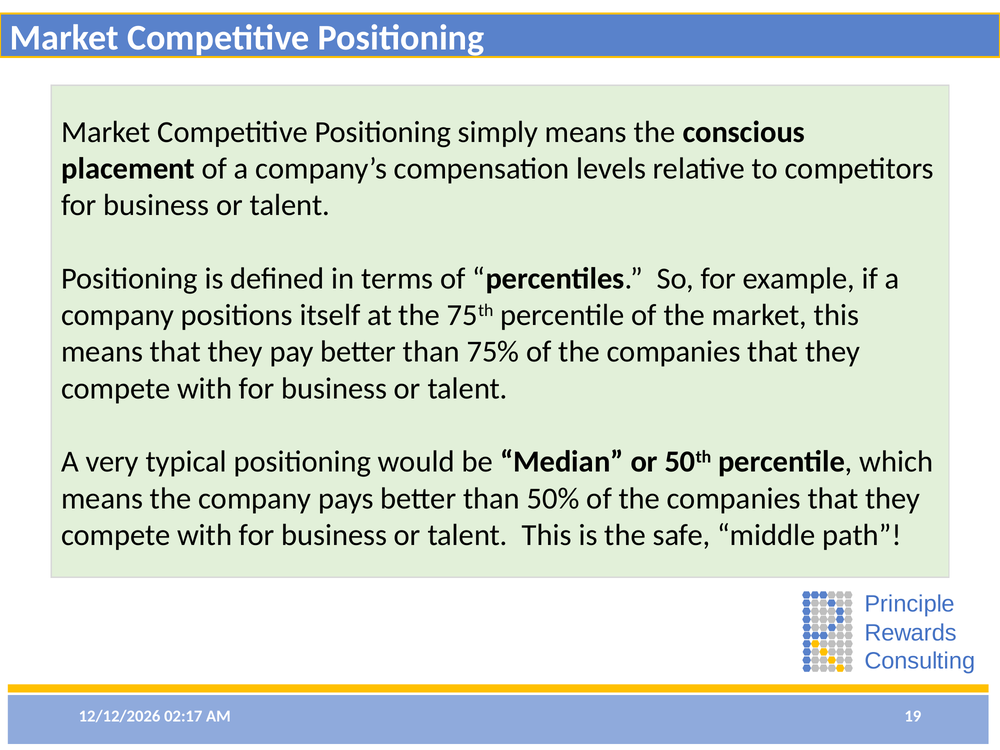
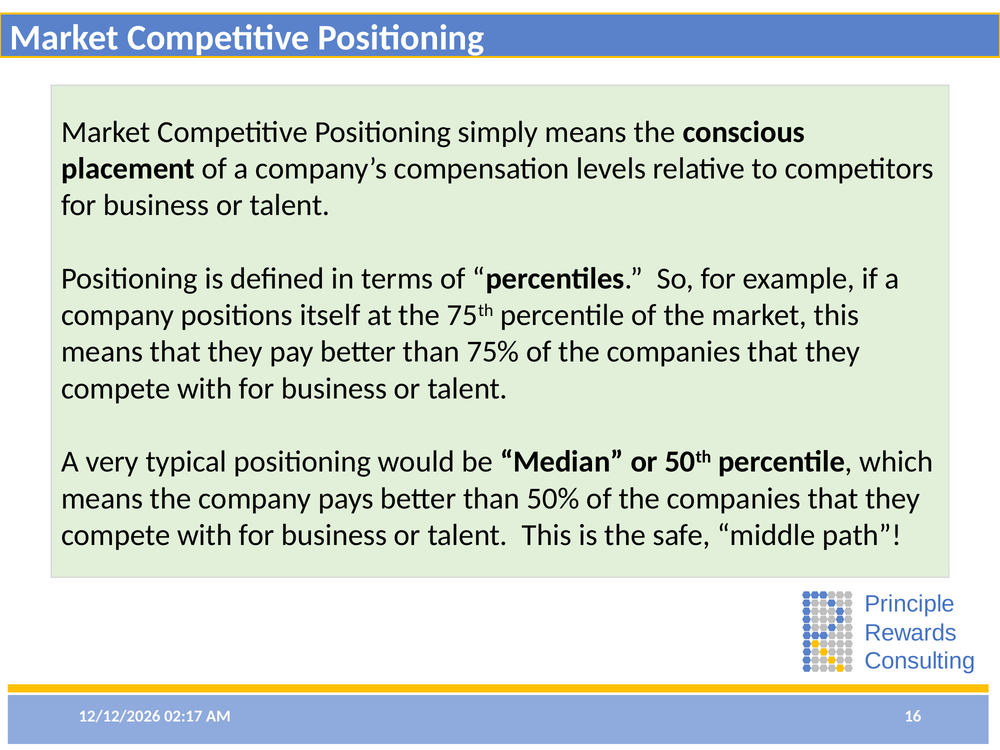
19: 19 -> 16 (913, 716)
